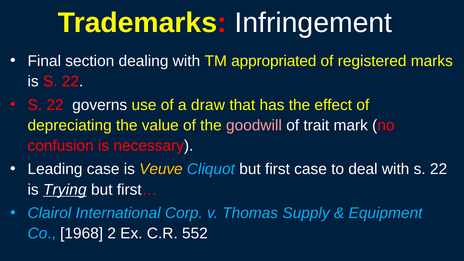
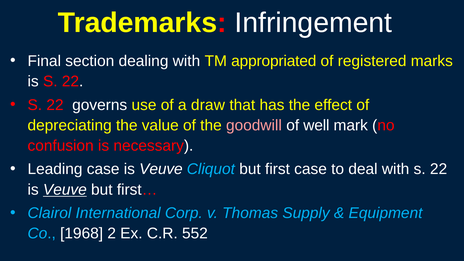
trait: trait -> well (316, 125)
Veuve colour: yellow -> white (161, 169)
Trying: Trying -> Veuve (65, 190)
